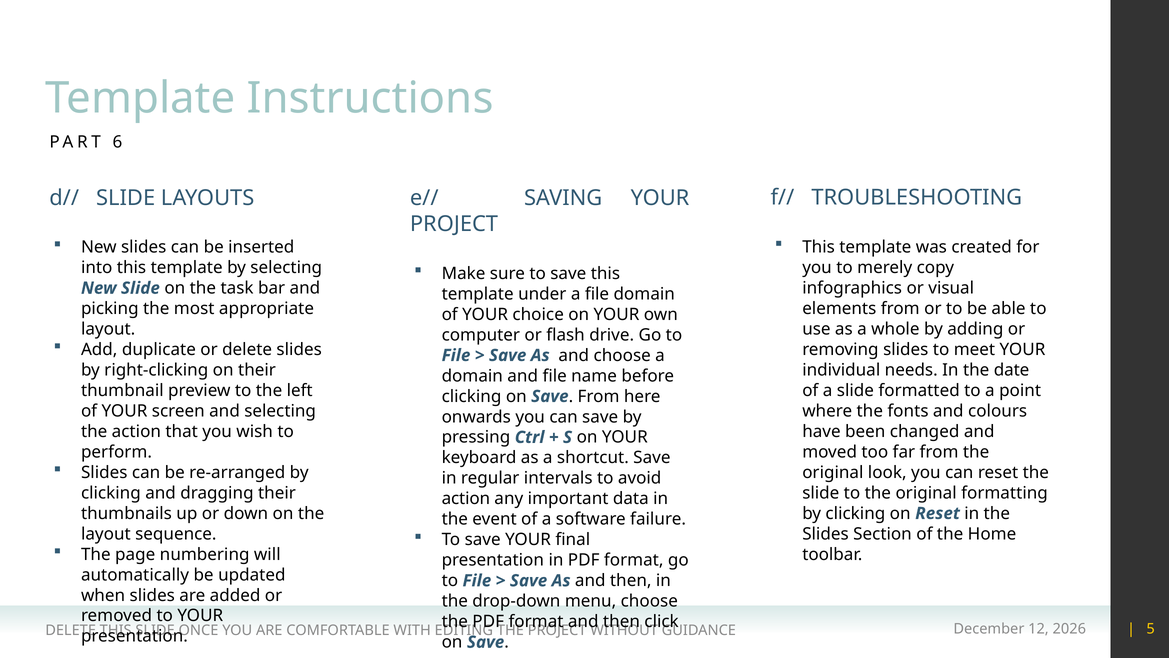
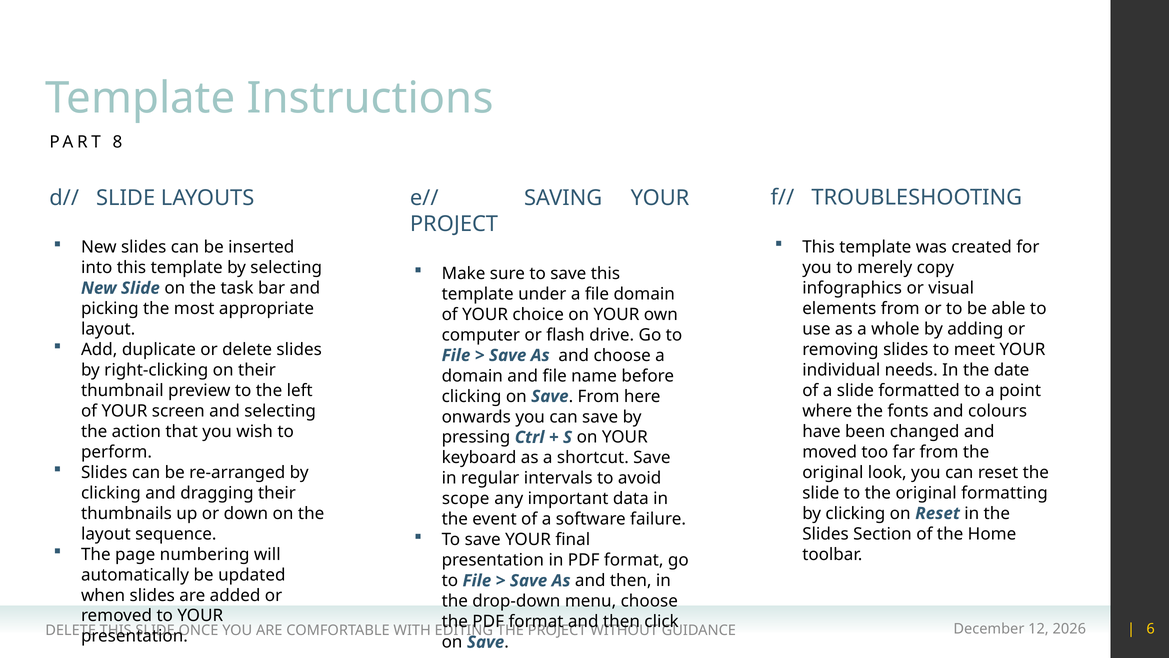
6: 6 -> 8 (117, 142)
action: action -> scope (466, 498)
5: 5 -> 6 (1151, 629)
